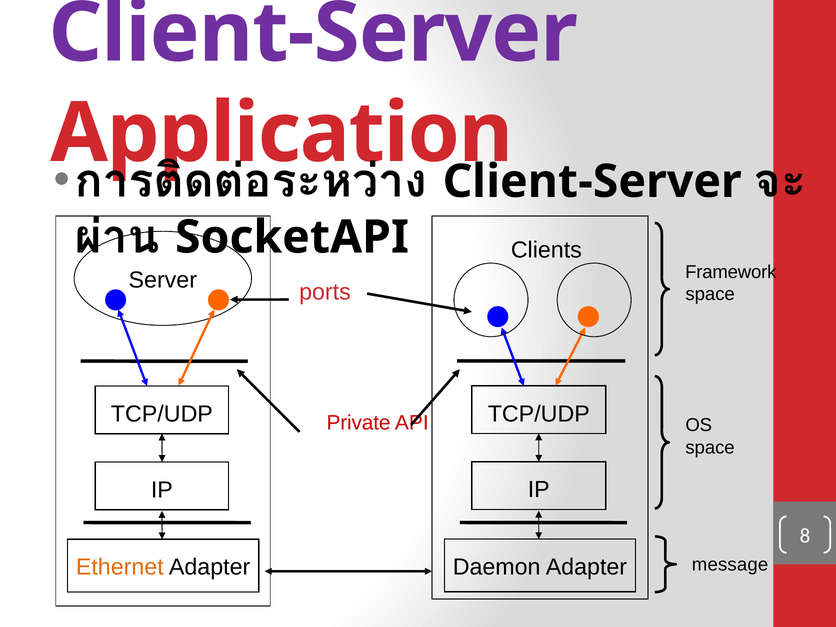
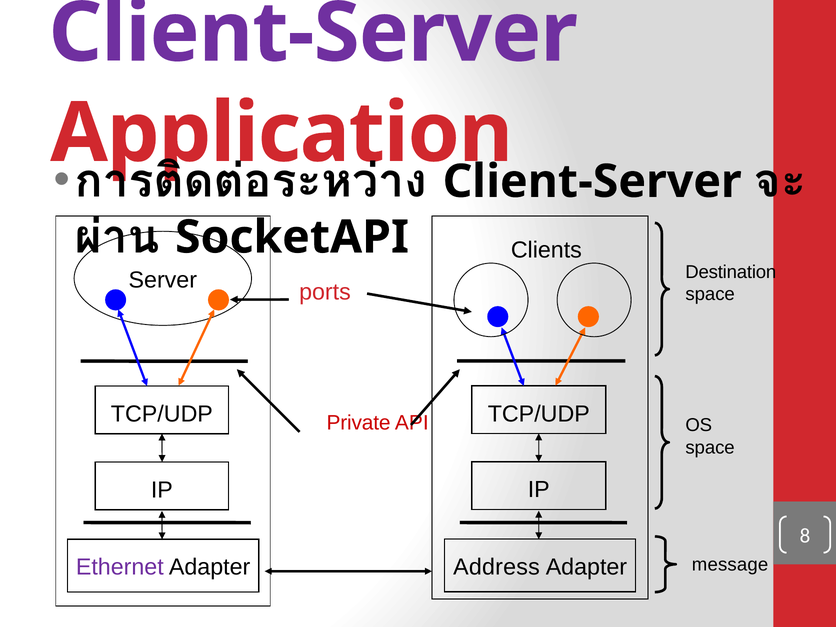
Framework: Framework -> Destination (731, 272)
Daemon: Daemon -> Address (497, 567)
Ethernet colour: orange -> purple (120, 567)
